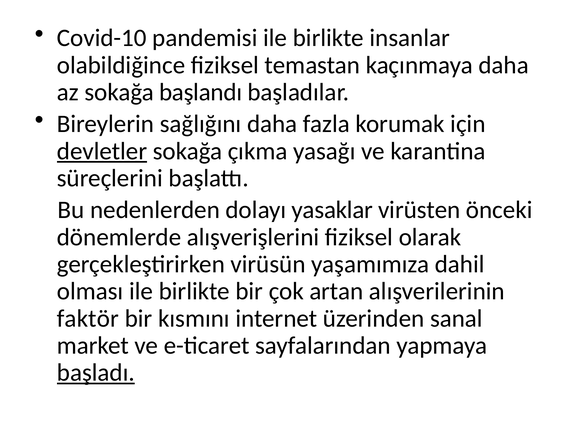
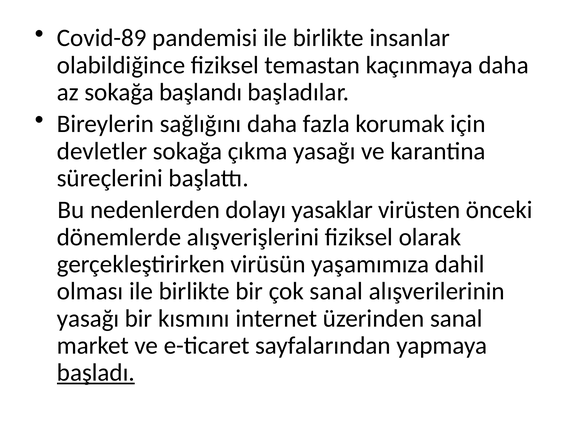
Covid-10: Covid-10 -> Covid-89 (102, 38)
devletler underline: present -> none (102, 151)
çok artan: artan -> sanal (336, 291)
faktör: faktör -> yasağı (88, 319)
